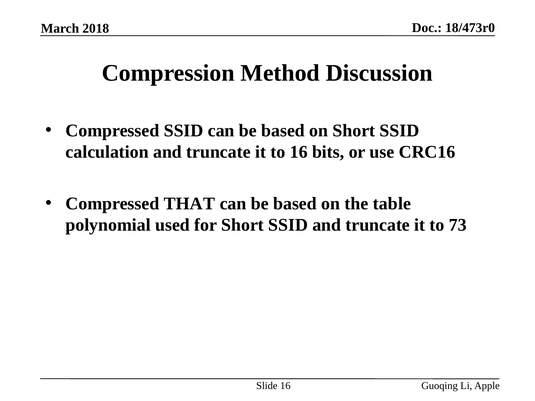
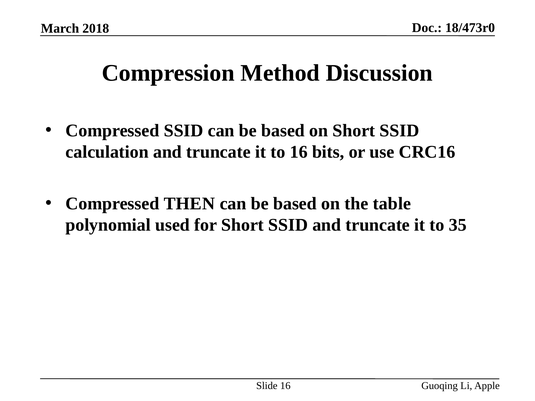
THAT: THAT -> THEN (189, 204)
73: 73 -> 35 (458, 225)
